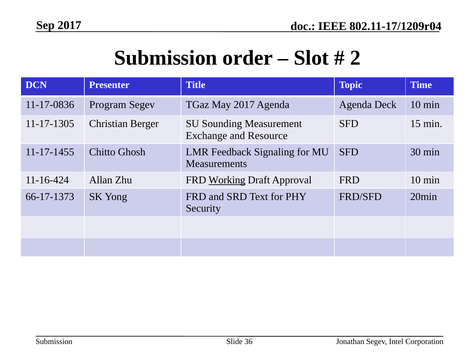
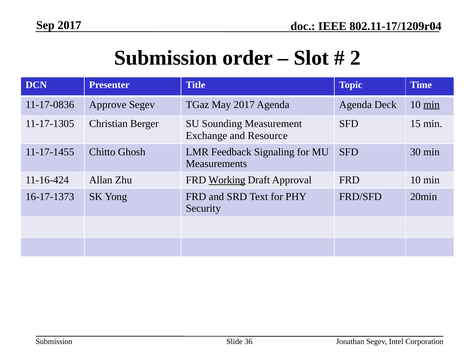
Program: Program -> Approve (108, 105)
min underline: none -> present (431, 105)
66-17-1373: 66-17-1373 -> 16-17-1373 (50, 197)
